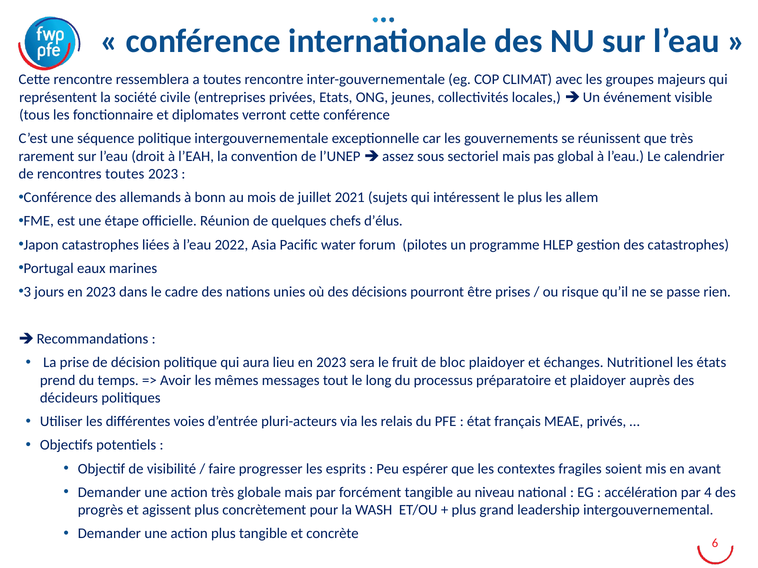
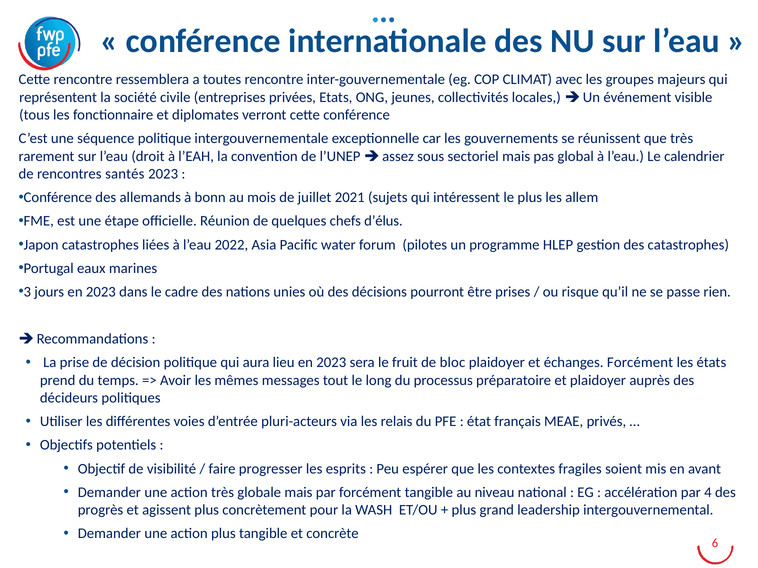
rencontres toutes: toutes -> santés (125, 174)
échanges Nutritionel: Nutritionel -> Forcément (640, 363)
